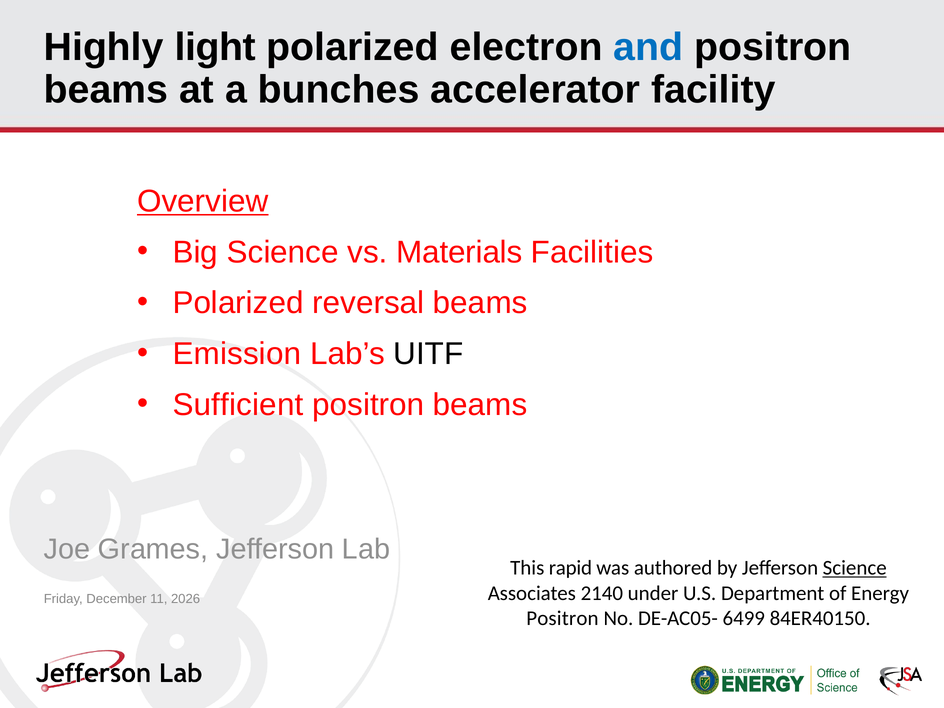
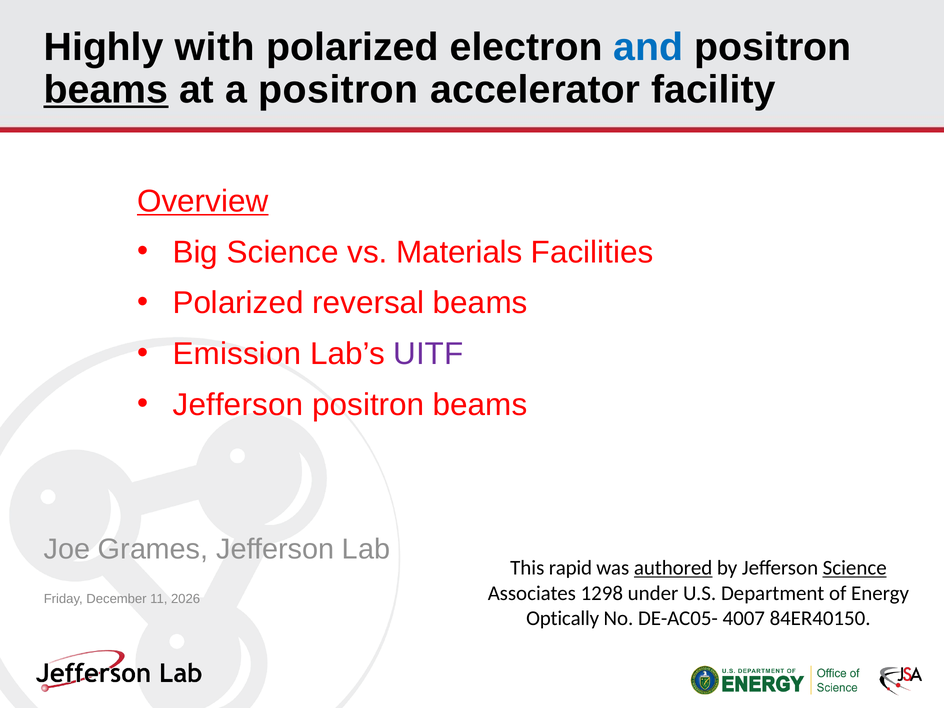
light: light -> with (215, 47)
beams underline: none -> present (106, 90)
a bunches: bunches -> positron (338, 90)
UITF colour: black -> purple (428, 354)
Sufficient: Sufficient -> Jefferson (238, 405)
authored underline: none -> present (673, 568)
2140: 2140 -> 1298 (602, 593)
Positron: Positron -> Optically (563, 618)
6499: 6499 -> 4007 (744, 618)
